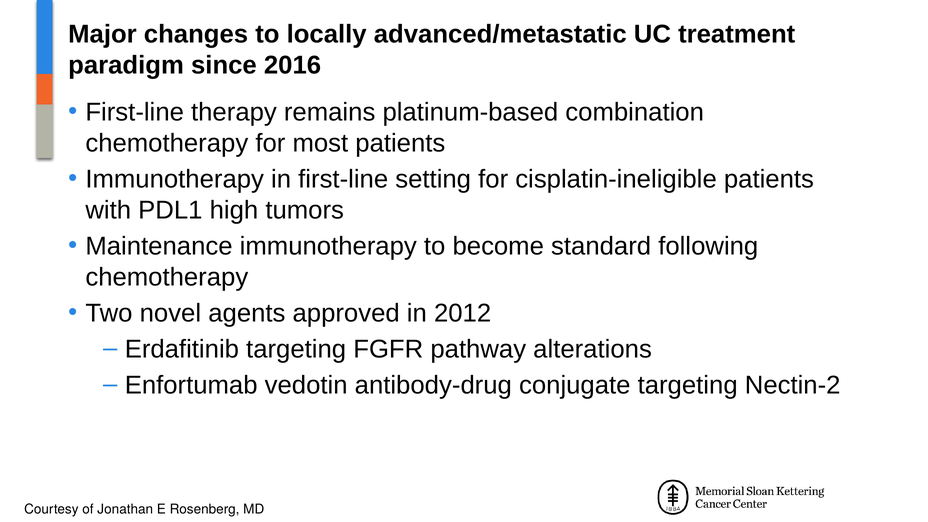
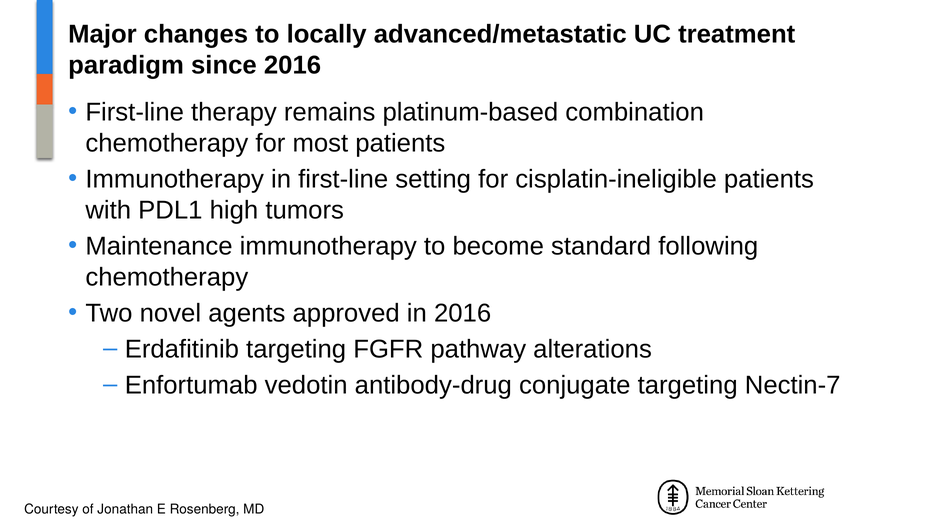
in 2012: 2012 -> 2016 (463, 313)
Nectin-2: Nectin-2 -> Nectin-7 (793, 385)
